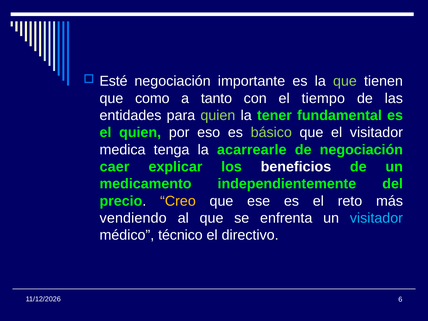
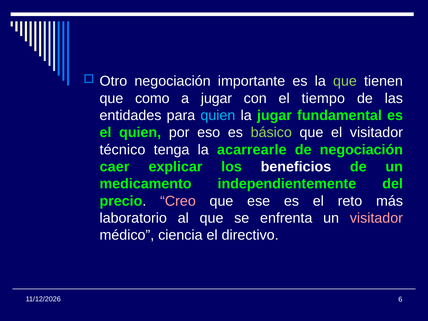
Esté: Esté -> Otro (113, 81)
a tanto: tanto -> jugar (216, 98)
quien colour: light green -> light blue (218, 115)
la tener: tener -> jugar (274, 115)
medica: medica -> técnico (122, 150)
Creo colour: yellow -> pink (178, 201)
vendiendo: vendiendo -> laboratorio (133, 218)
visitador colour: light blue -> pink (376, 218)
técnico: técnico -> ciencia (180, 235)
